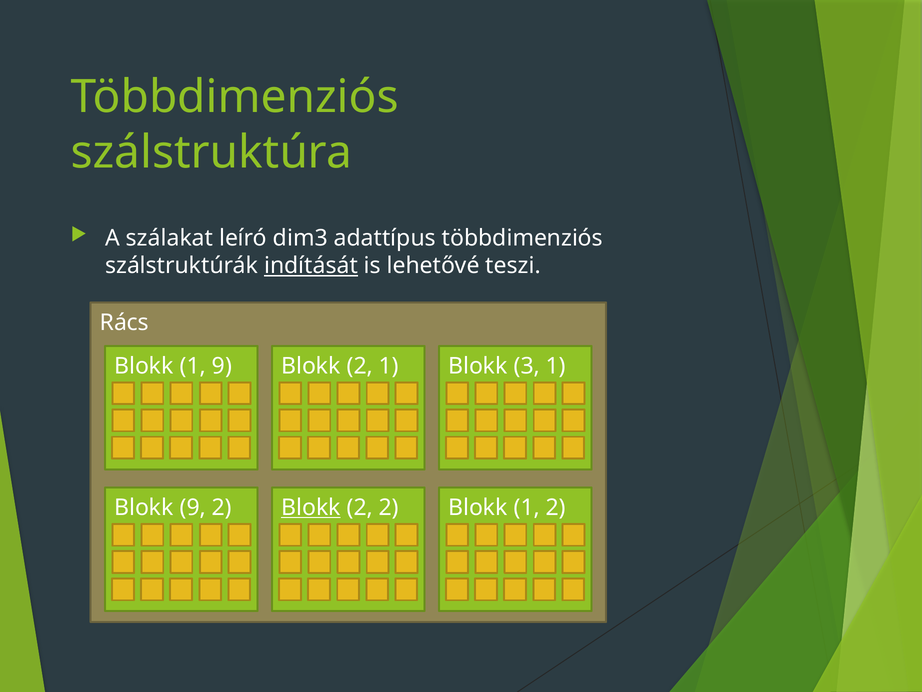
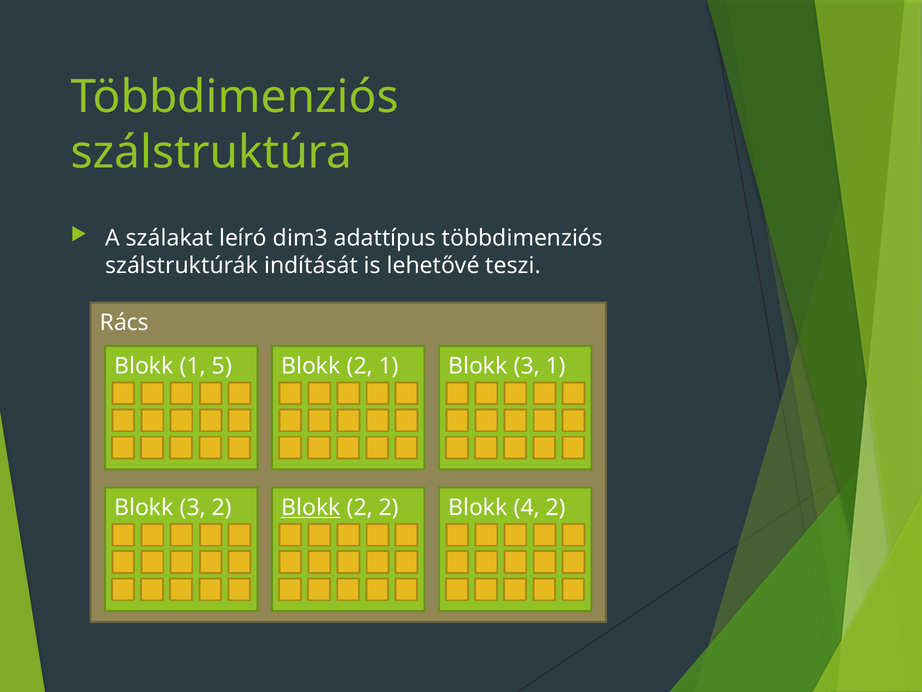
indítását underline: present -> none (311, 266)
1 9: 9 -> 5 (222, 366)
9: 9 -> 3 (193, 507)
1: 1 -> 4 (527, 507)
